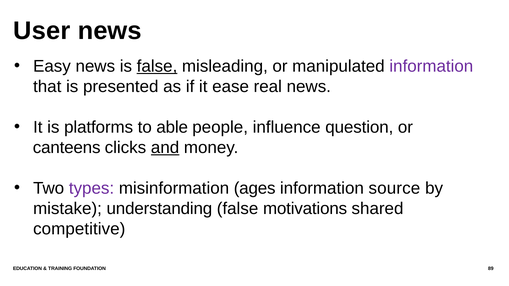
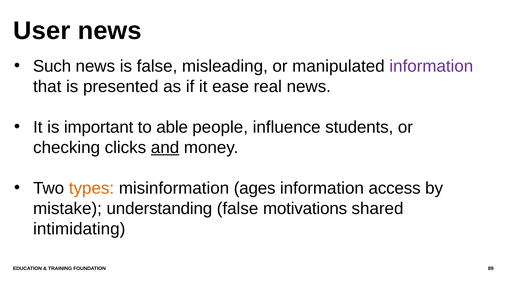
Easy: Easy -> Such (52, 66)
false underline: present -> none (157, 66)
platforms: platforms -> important (99, 127)
question: question -> students (359, 127)
canteens: canteens -> checking (67, 148)
types colour: purple -> orange (92, 188)
source: source -> access (395, 188)
competitive: competitive -> intimidating (79, 229)
